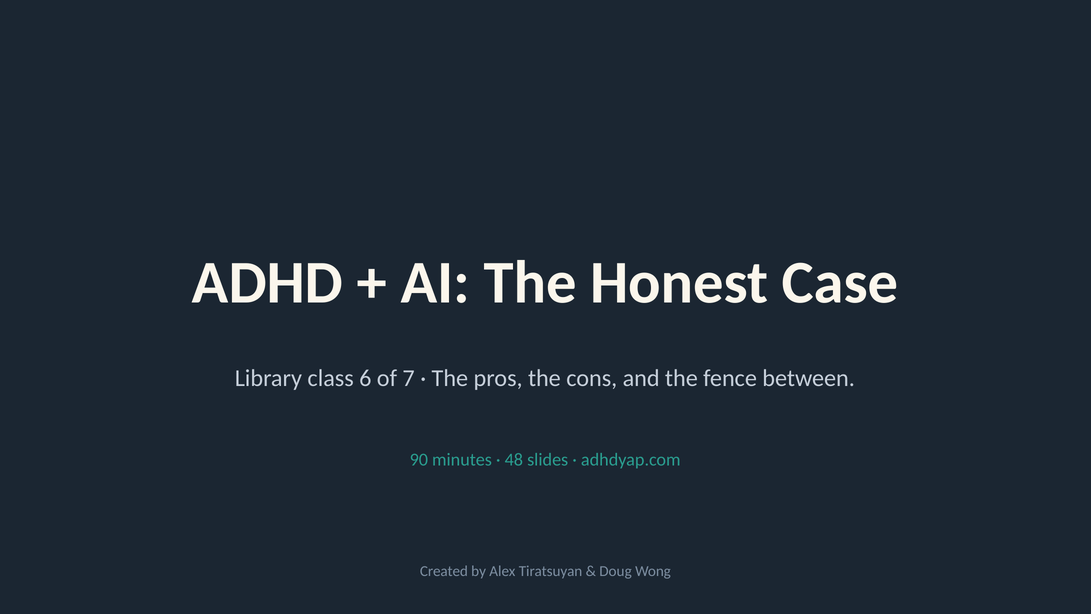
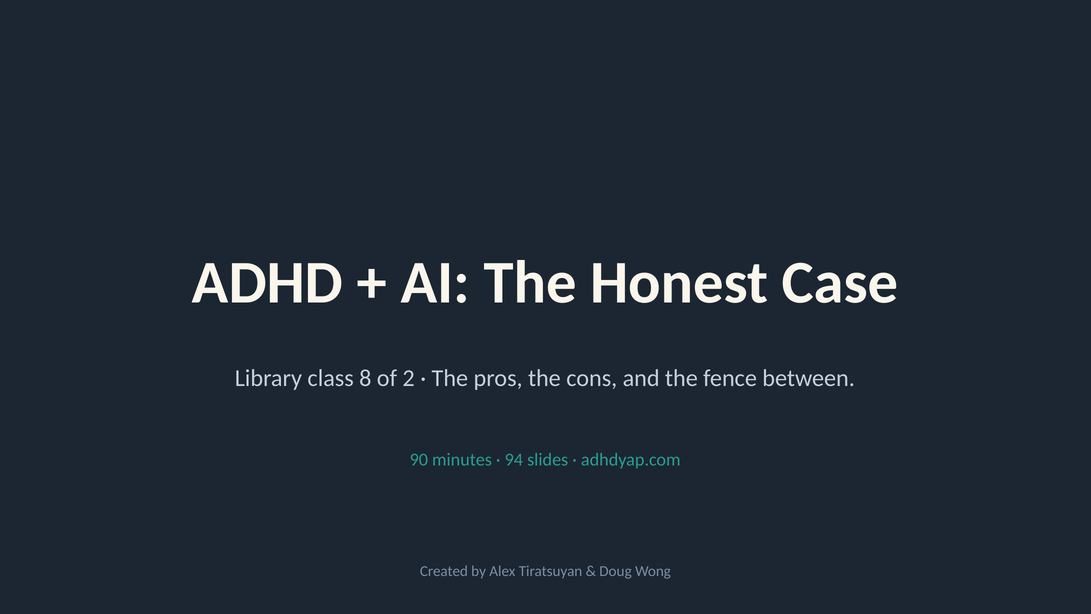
6: 6 -> 8 (365, 378)
7: 7 -> 2 (409, 378)
48: 48 -> 94 (514, 459)
